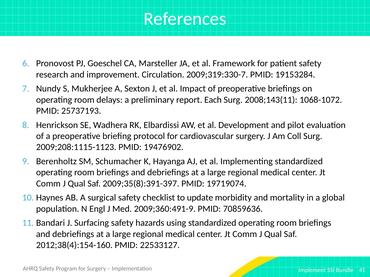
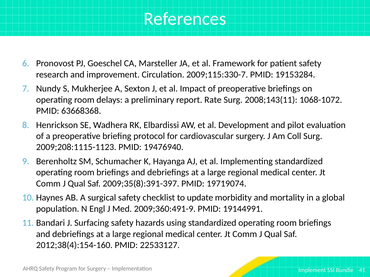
2009;319:330-7: 2009;319:330-7 -> 2009;115:330-7 (217, 75)
Each: Each -> Rate (213, 100)
25737193: 25737193 -> 63668368 (81, 111)
19476902: 19476902 -> 19476940 (164, 147)
70859636: 70859636 -> 19144991 (243, 209)
